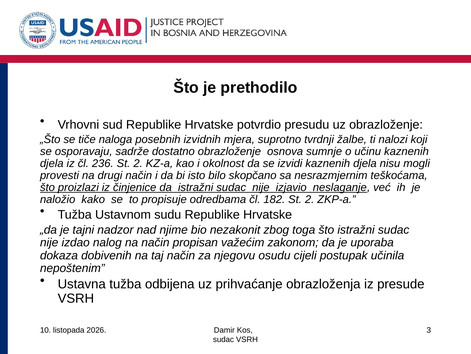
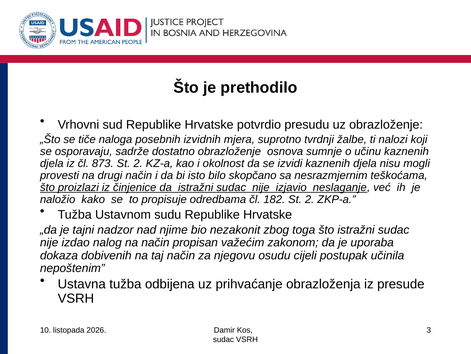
236: 236 -> 873 (103, 163)
